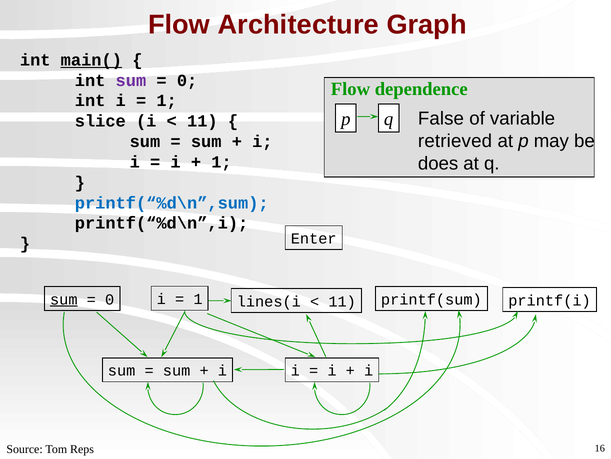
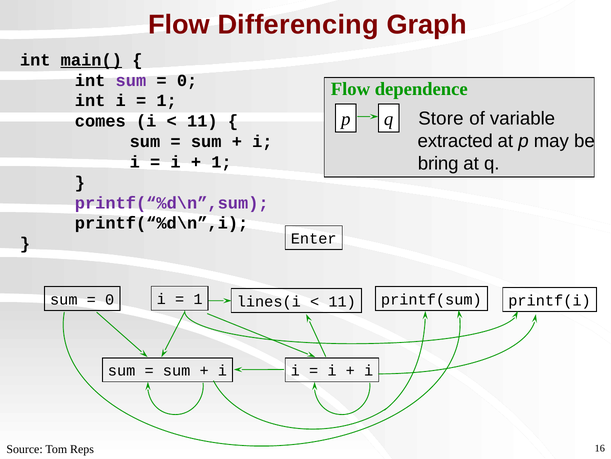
Architecture: Architecture -> Differencing (298, 25)
False: False -> Store (441, 118)
slice: slice -> comes (100, 121)
retrieved: retrieved -> extracted (455, 141)
does: does -> bring (438, 163)
printf(“%d\n”,sum colour: blue -> purple (172, 203)
sum underline: present -> none (64, 299)
